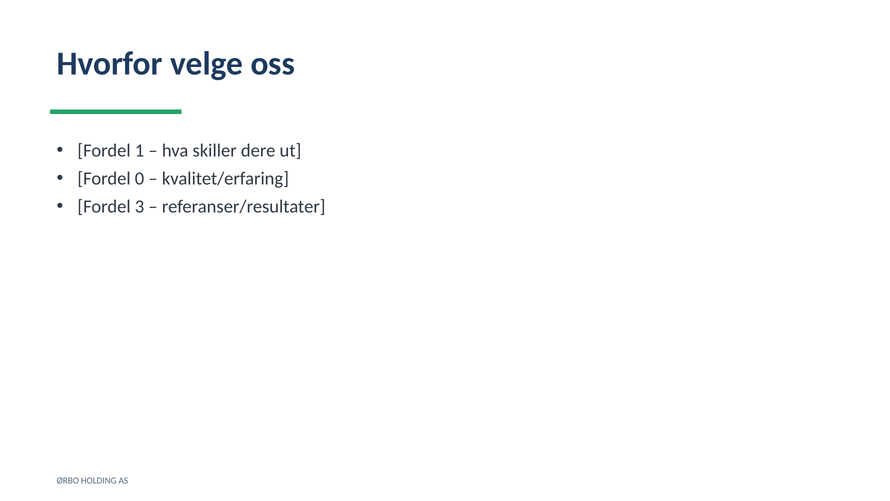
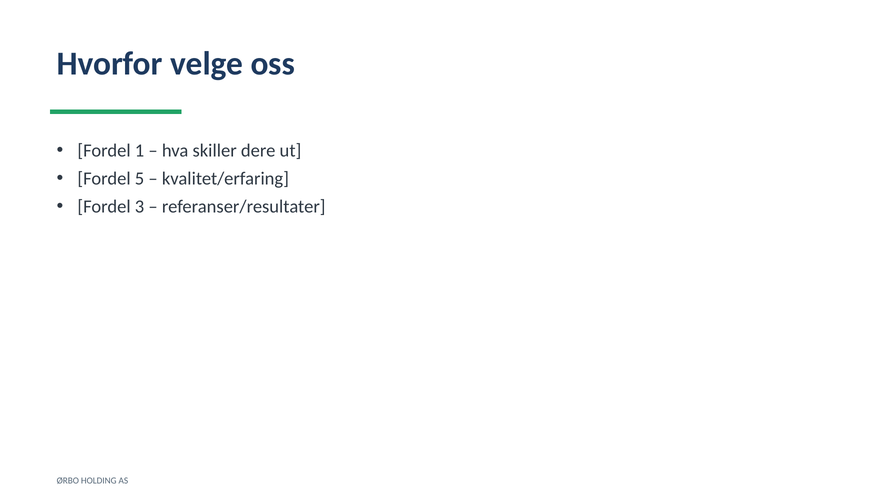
0: 0 -> 5 (140, 179)
